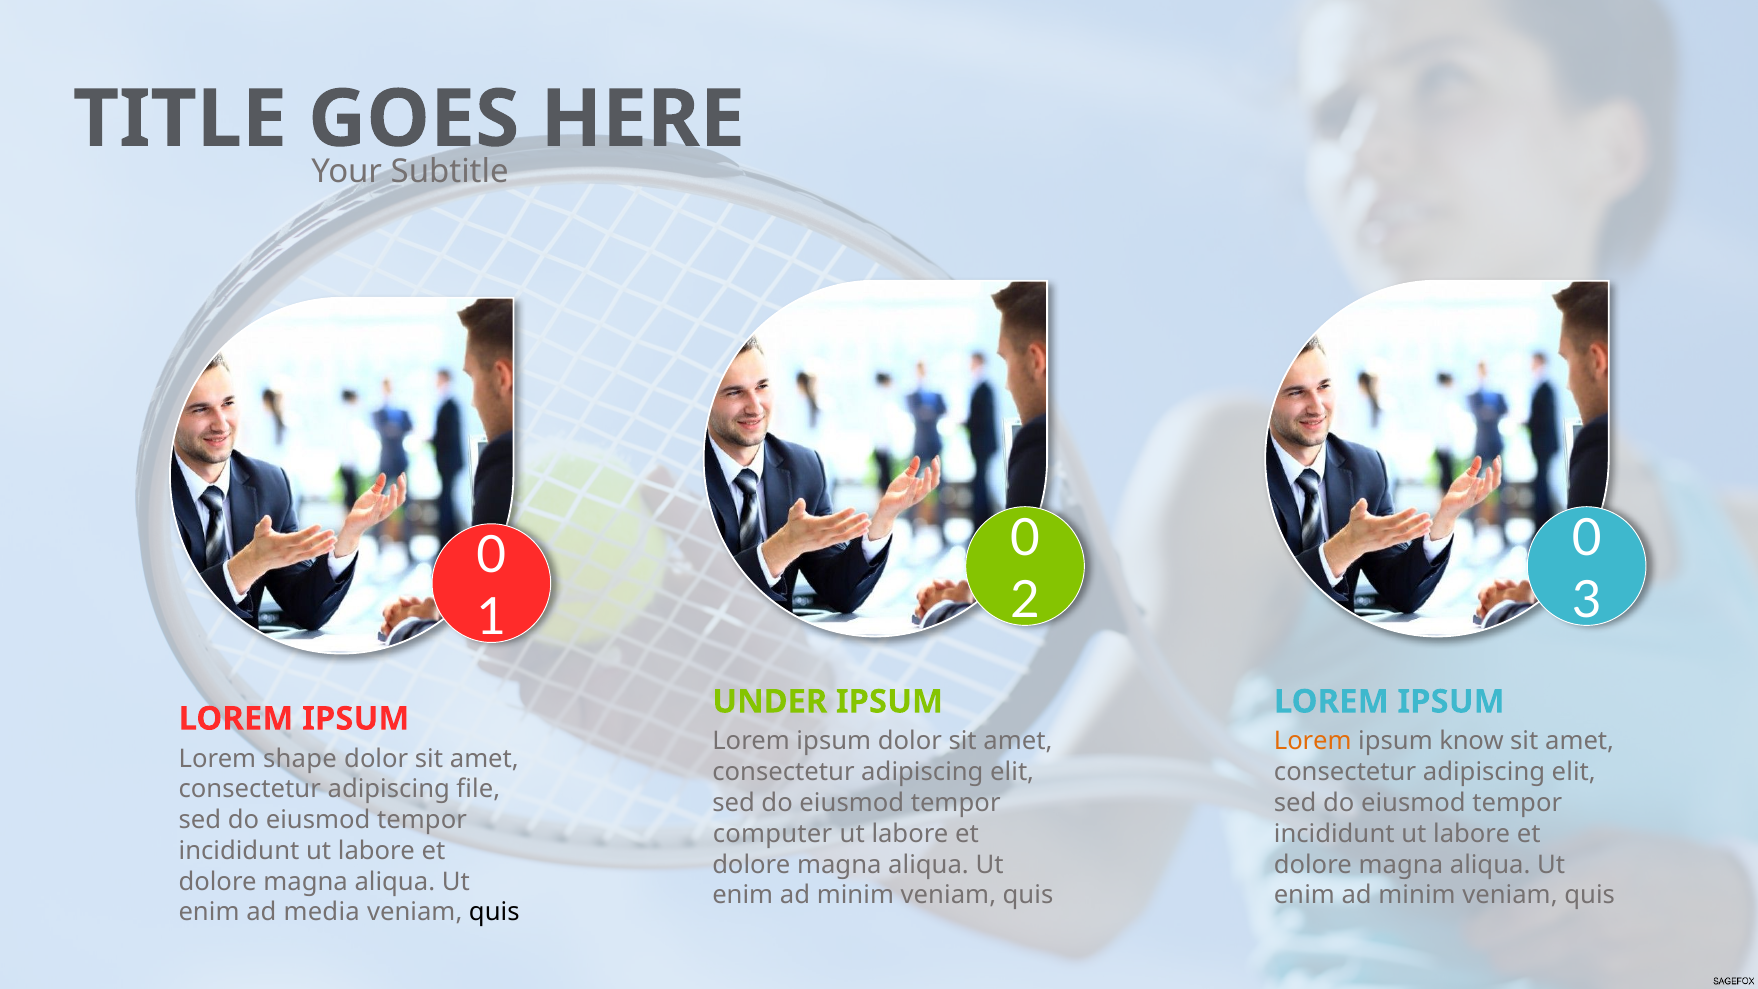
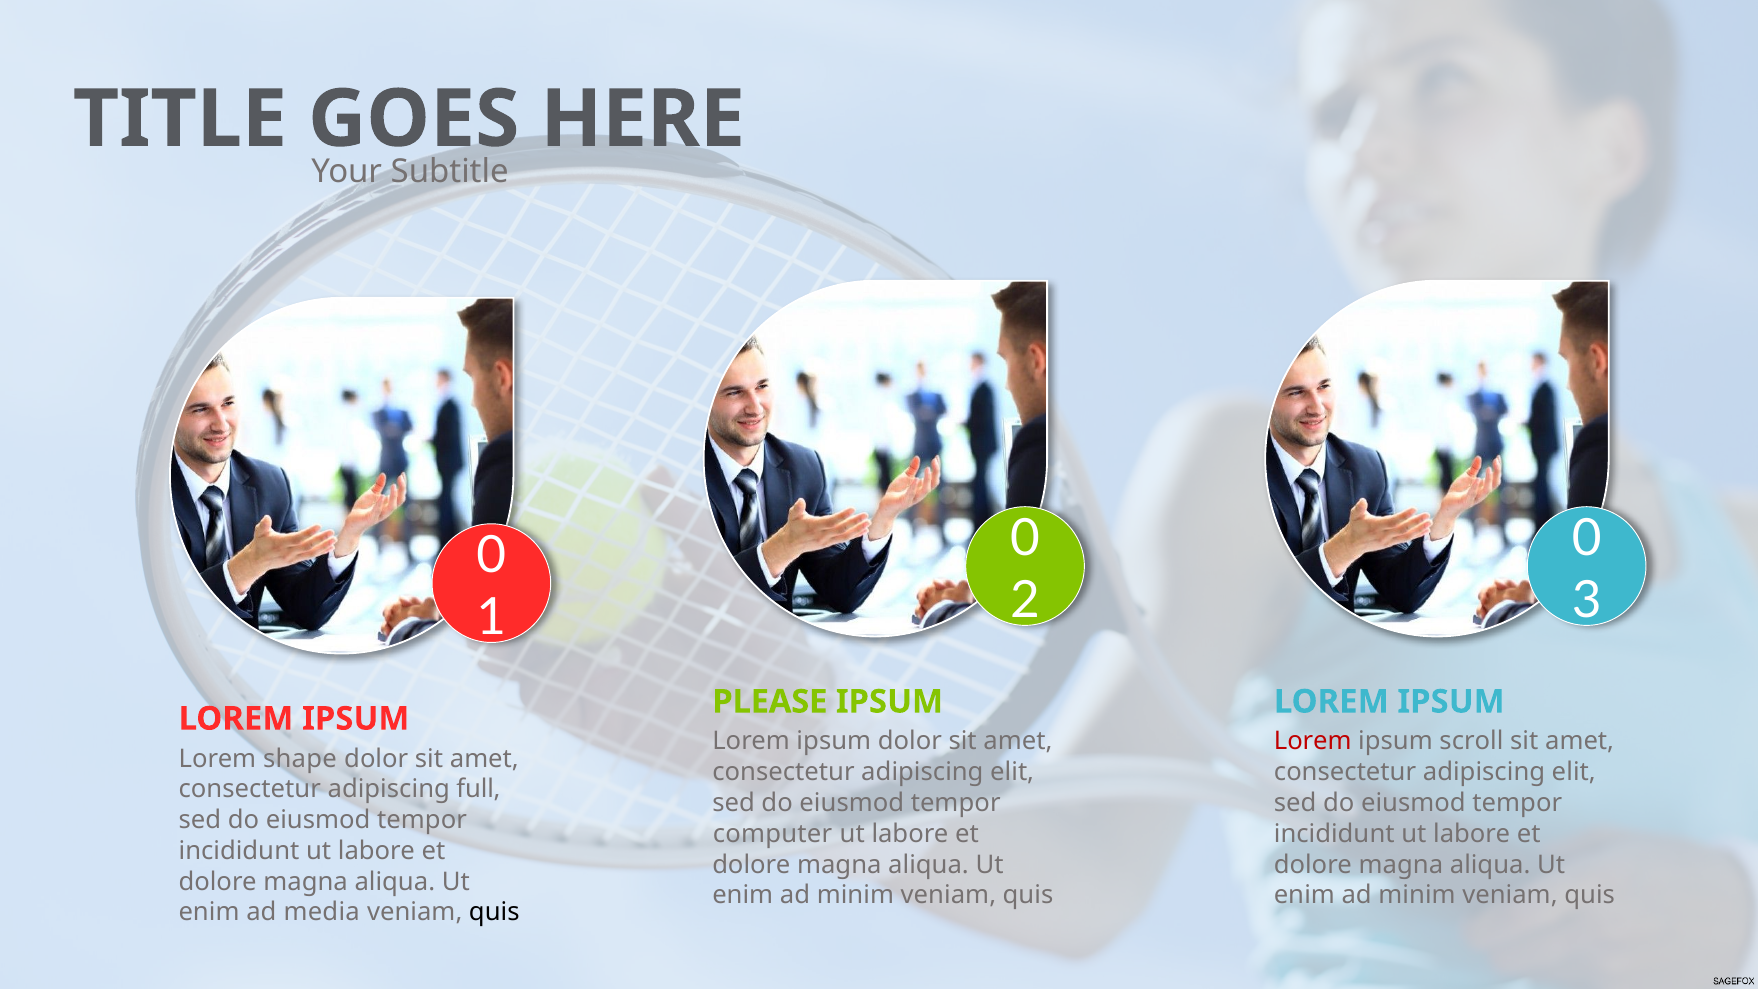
UNDER: UNDER -> PLEASE (770, 702)
Lorem colour: orange -> red (1313, 741)
know: know -> scroll (1471, 741)
file: file -> full (479, 789)
